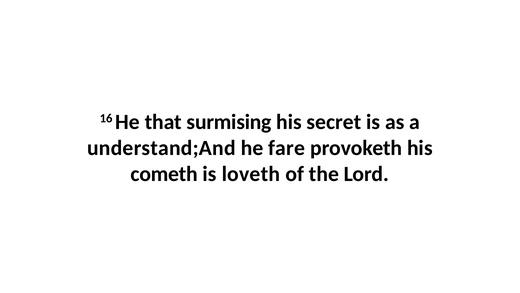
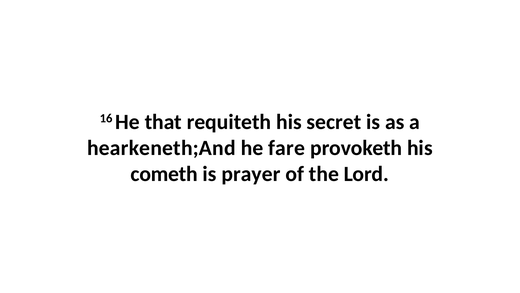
surmising: surmising -> requiteth (229, 122)
understand;And: understand;And -> hearkeneth;And (161, 148)
loveth: loveth -> prayer (251, 174)
